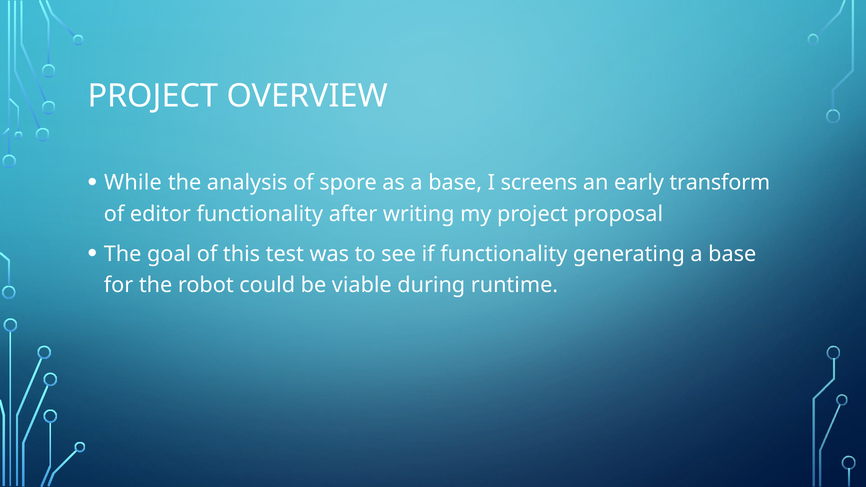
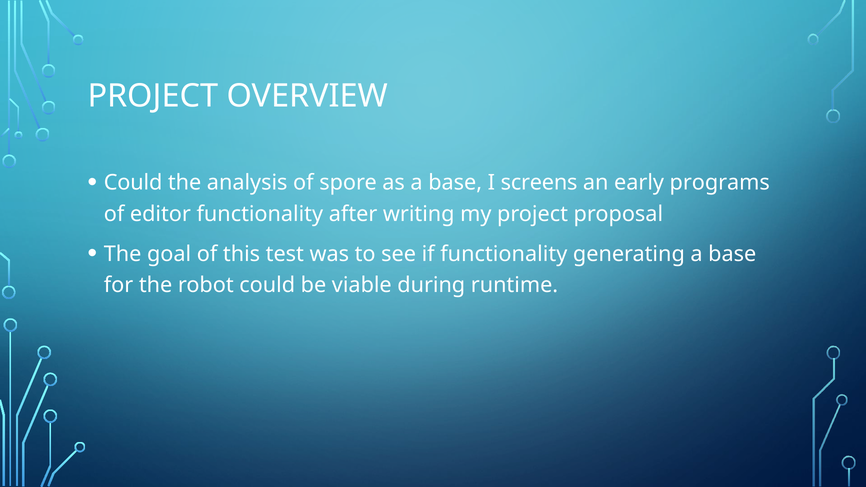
While: While -> Could (133, 183)
transform: transform -> programs (720, 183)
